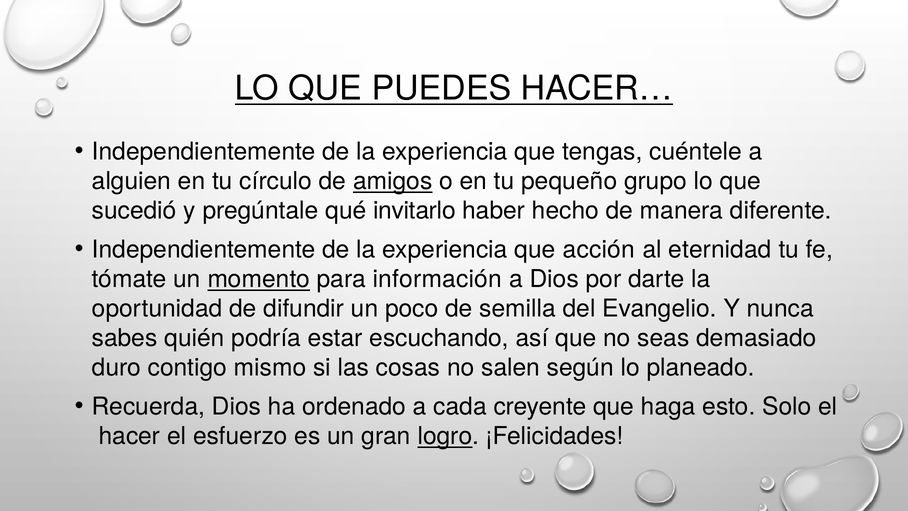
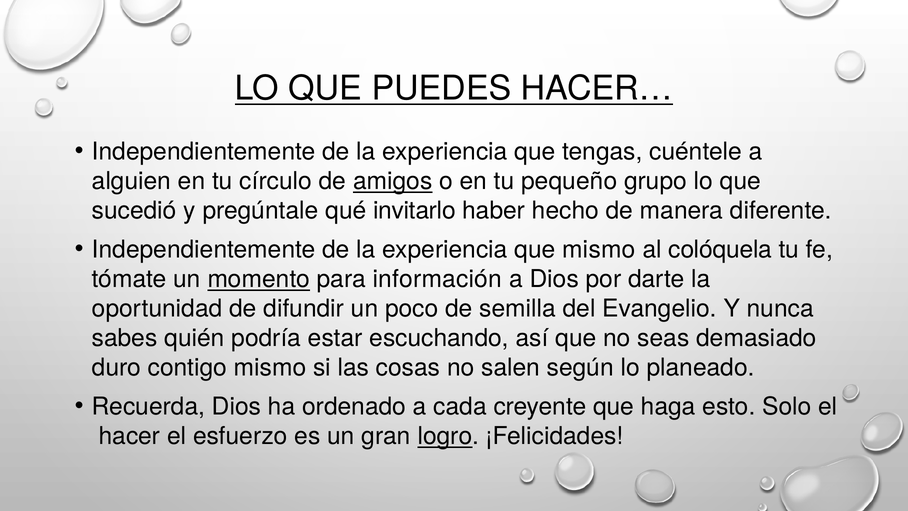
que acción: acción -> mismo (599, 249)
eternidad: eternidad -> colóquela (720, 249)
